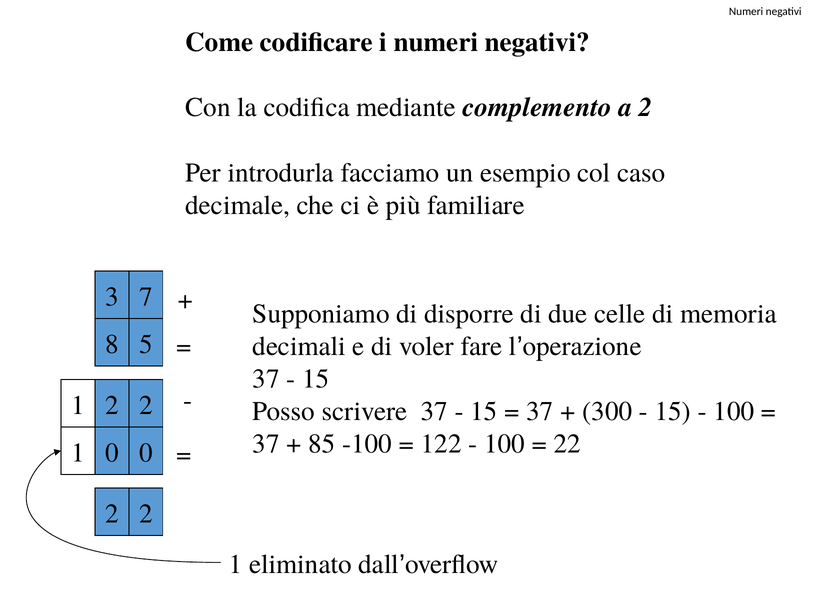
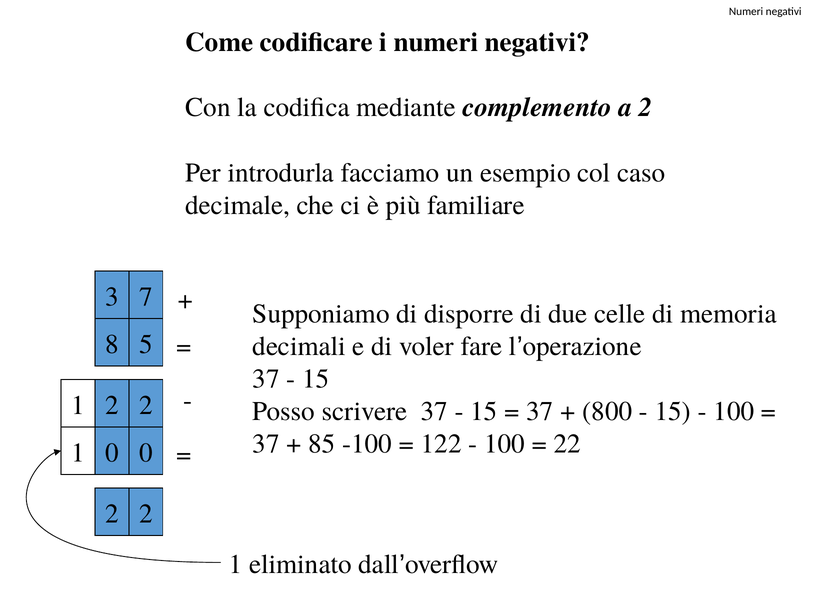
300: 300 -> 800 (607, 412)
